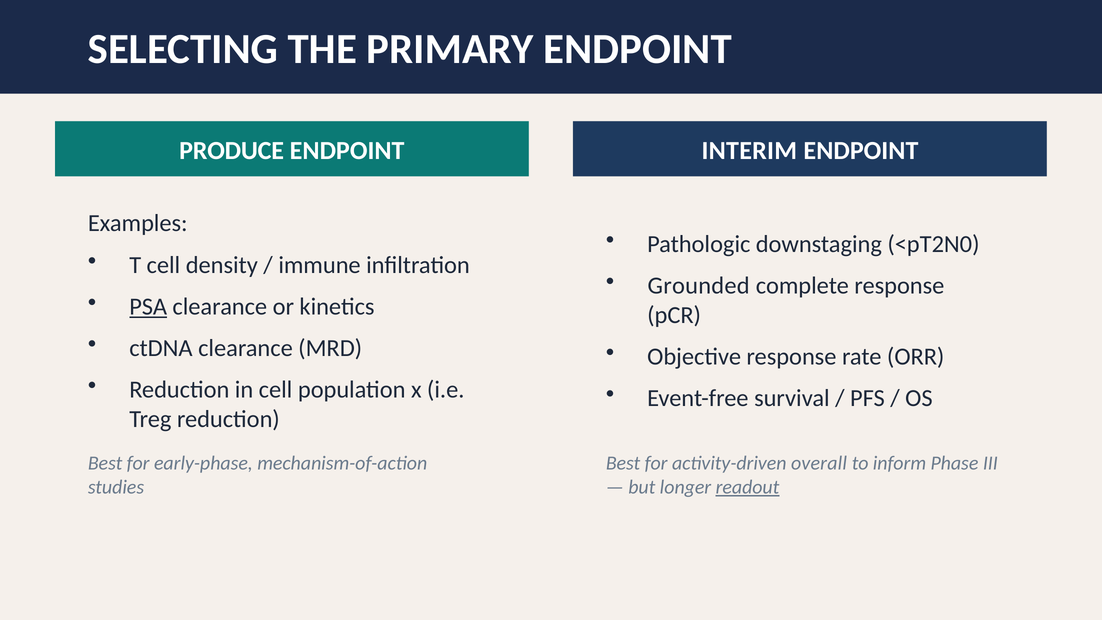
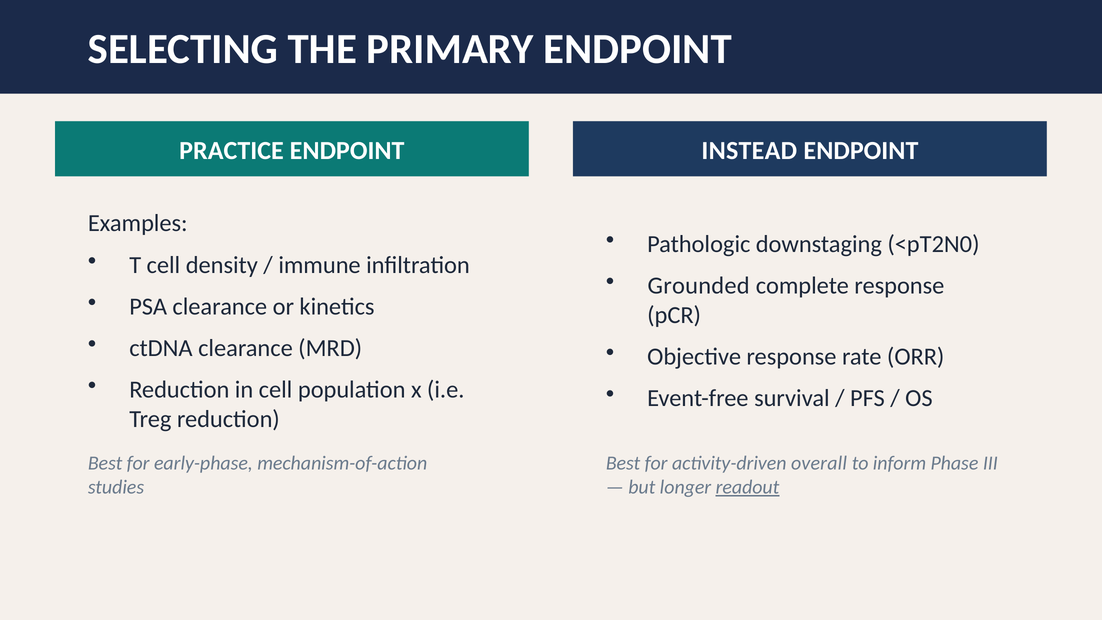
PRODUCE: PRODUCE -> PRACTICE (231, 151)
INTERIM: INTERIM -> INSTEAD (749, 151)
PSA underline: present -> none (148, 307)
